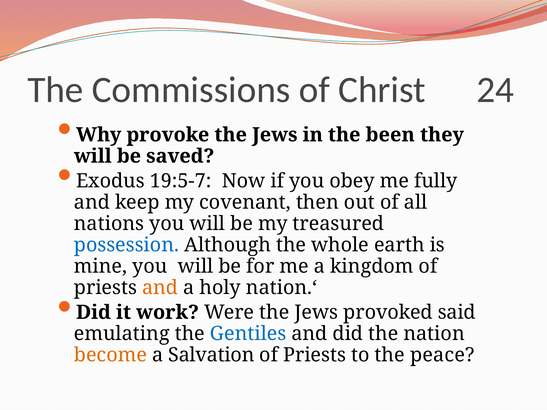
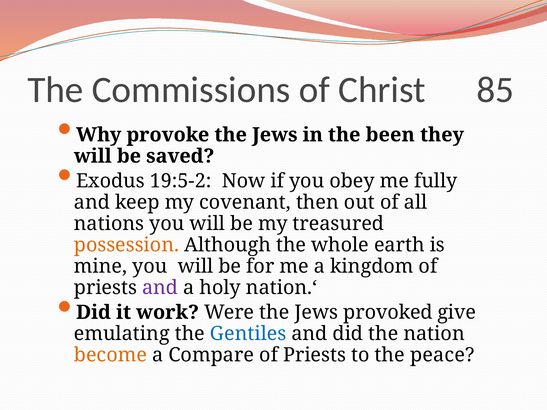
24: 24 -> 85 (495, 90)
19:5-7: 19:5-7 -> 19:5-2 (181, 181)
possession colour: blue -> orange (126, 245)
and colour: orange -> purple (160, 288)
said: said -> give (457, 313)
Salvation: Salvation -> Compare (211, 355)
